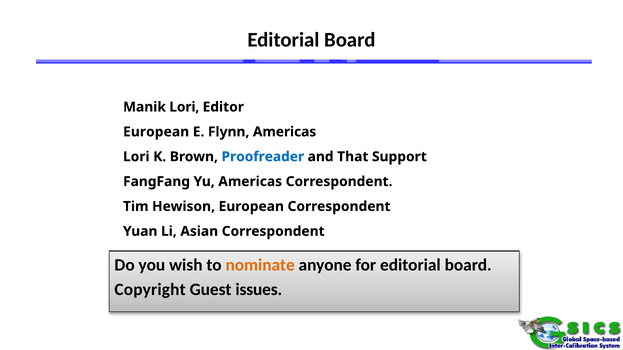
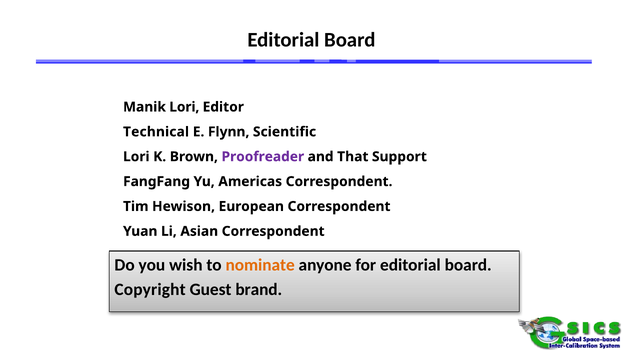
European: European -> Technical (156, 132)
Flynn Americas: Americas -> Scientific (284, 132)
Proofreader colour: blue -> purple (263, 157)
issues: issues -> brand (259, 290)
